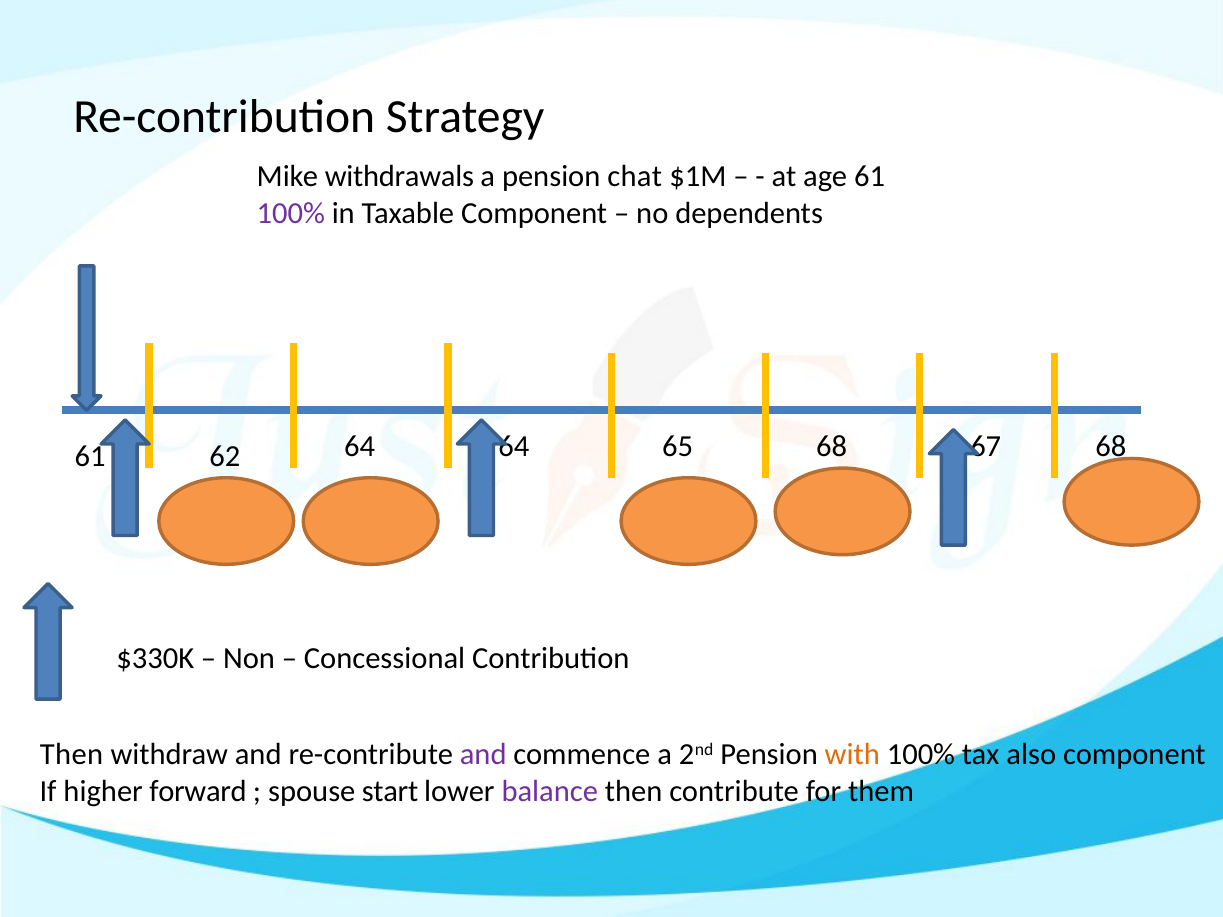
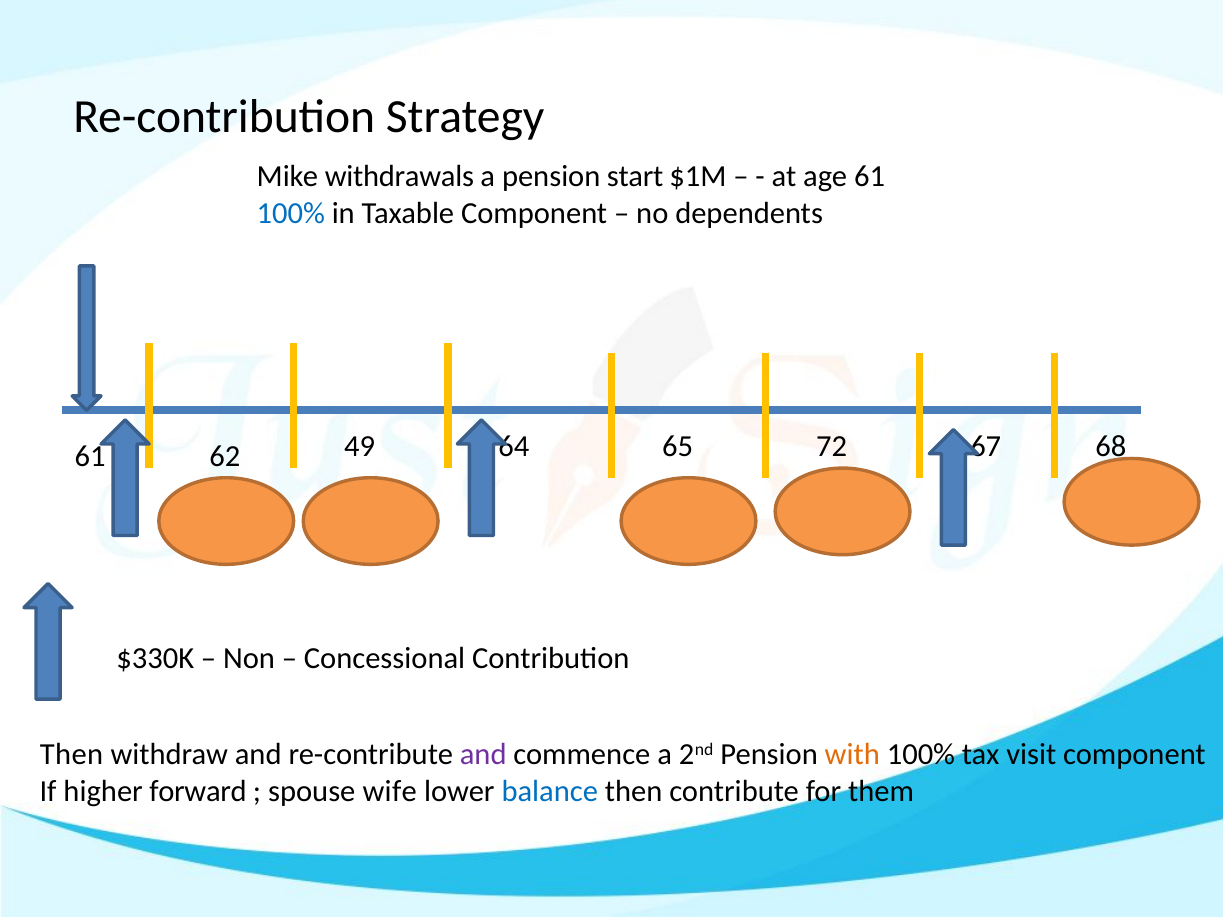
chat: chat -> start (635, 177)
100% colour: purple -> blue (291, 214)
62 64: 64 -> 49 (360, 447)
65 68: 68 -> 72 (832, 447)
also: also -> visit (1031, 755)
start: start -> wife (390, 791)
balance colour: purple -> blue (550, 791)
